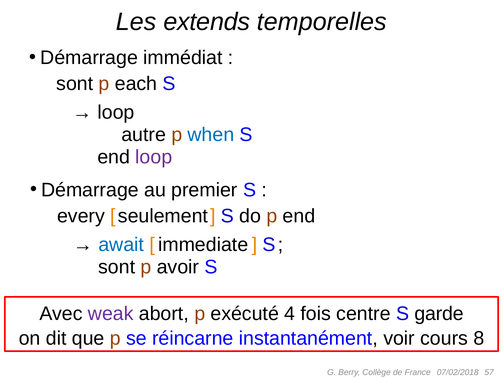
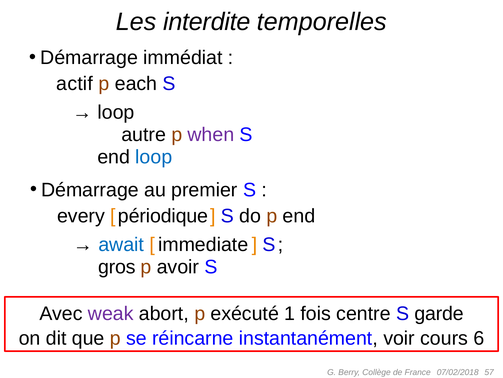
extends: extends -> interdite (207, 22)
sont: sont -> actif (75, 84)
when colour: blue -> purple (211, 135)
loop colour: purple -> blue (154, 157)
seulement: seulement -> périodique (163, 215)
sont: sont -> gros (117, 266)
4: 4 -> 1 (290, 313)
8: 8 -> 6 (479, 338)
